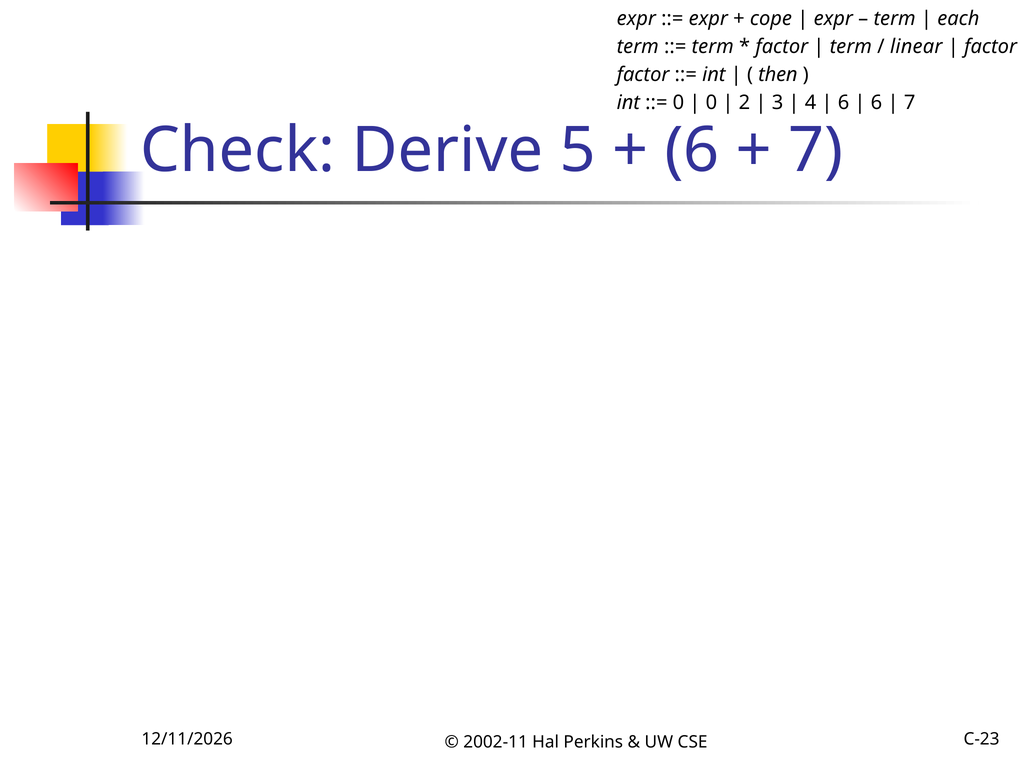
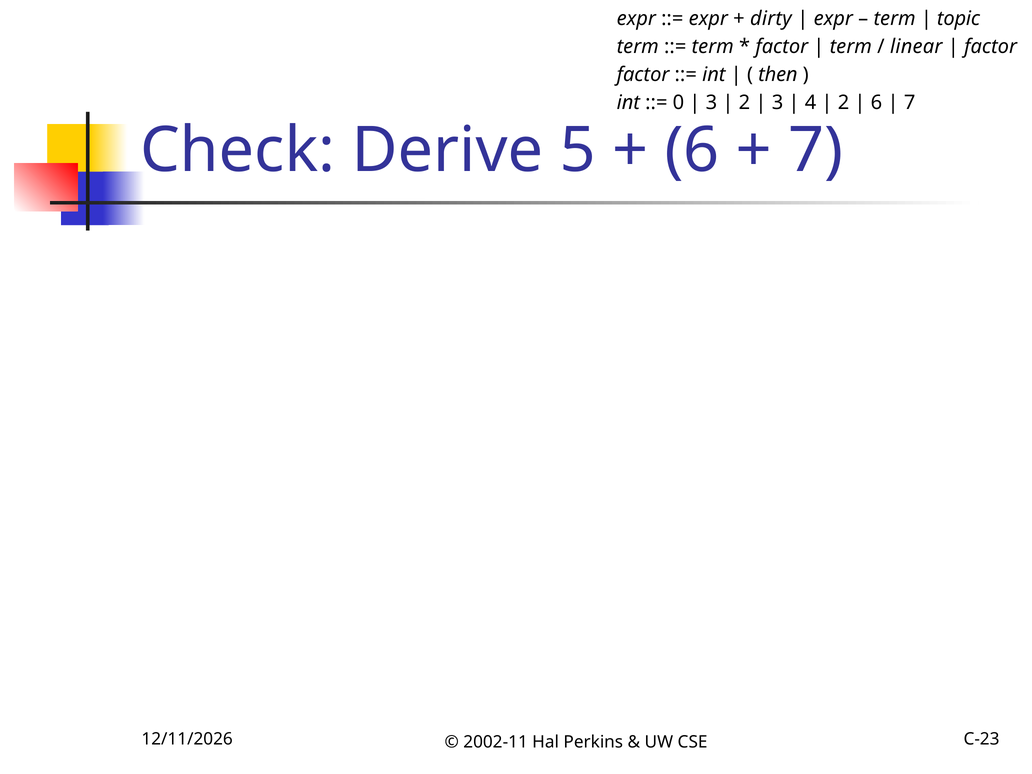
cope: cope -> dirty (771, 18)
each: each -> topic (958, 18)
0: 0 -> 3 (711, 103)
6: 6 -> 2 (844, 103)
